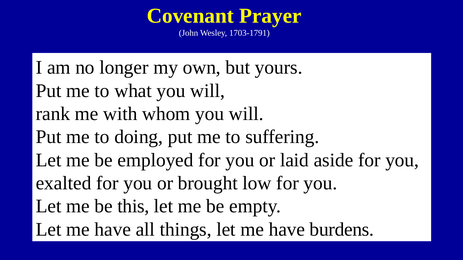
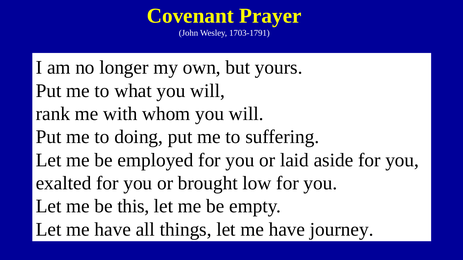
burdens: burdens -> journey (342, 230)
